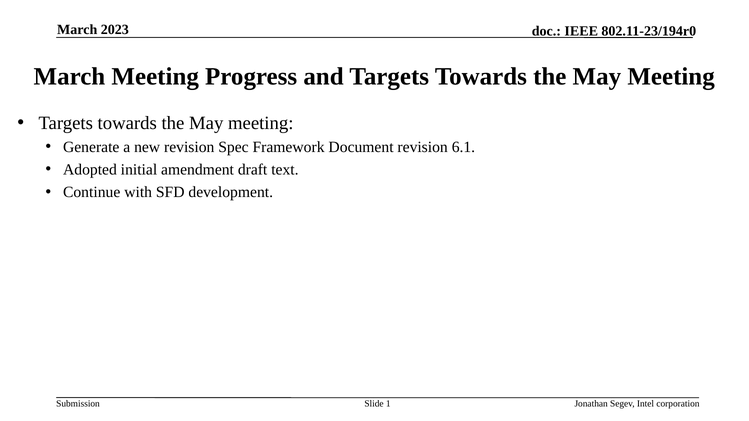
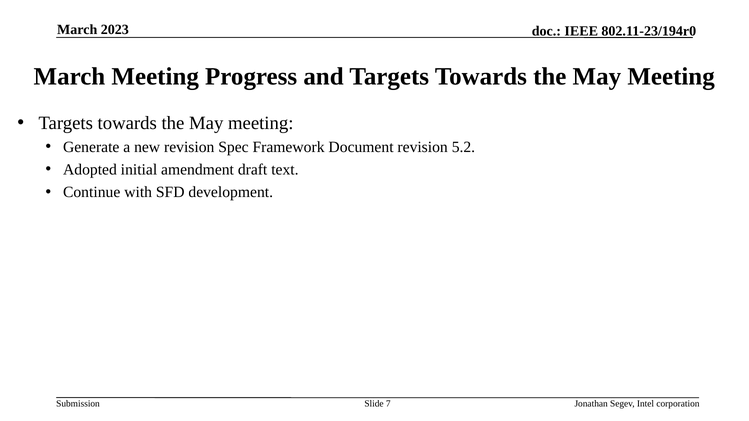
6.1: 6.1 -> 5.2 (463, 147)
1: 1 -> 7 (388, 404)
